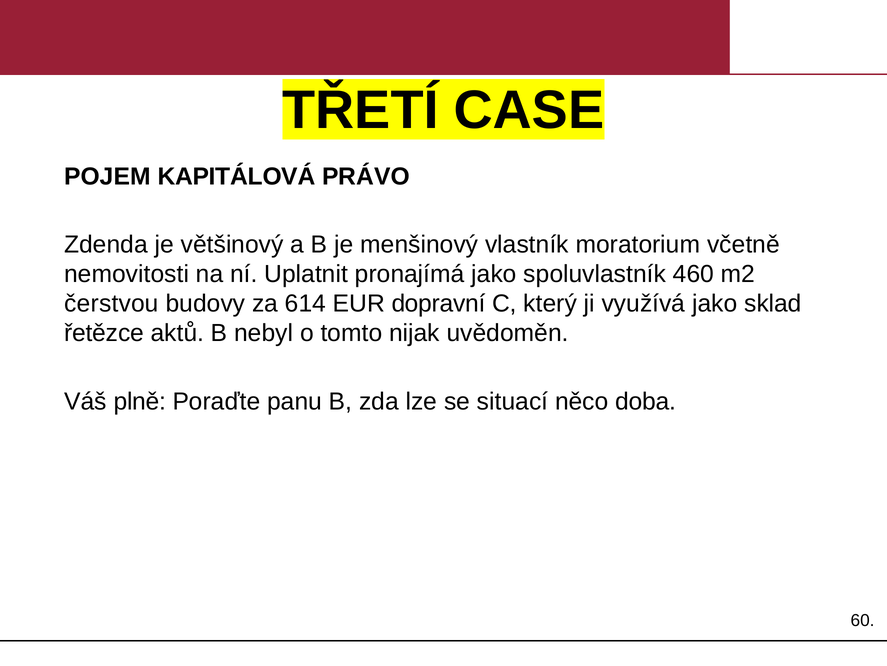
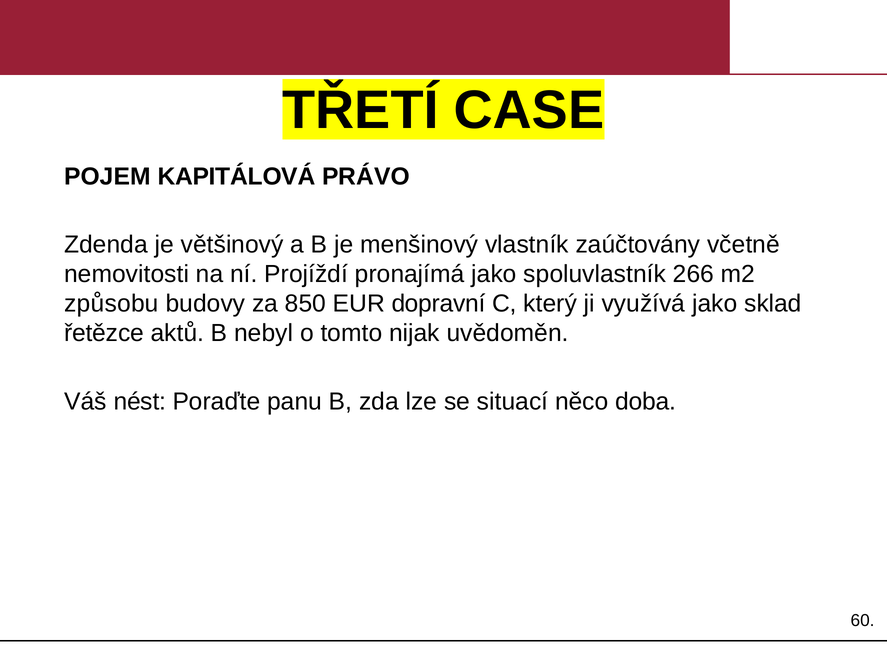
moratorium: moratorium -> zaúčtovány (638, 244)
Uplatnit: Uplatnit -> Projíždí (306, 274)
460: 460 -> 266 (693, 274)
čerstvou: čerstvou -> způsobu (112, 303)
614: 614 -> 850 (306, 303)
plně: plně -> nést (140, 401)
